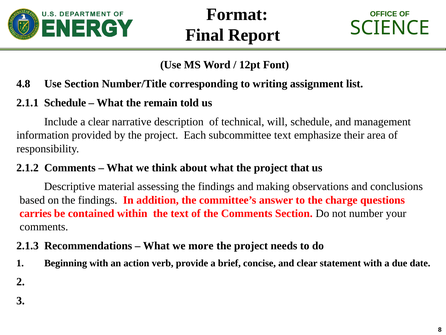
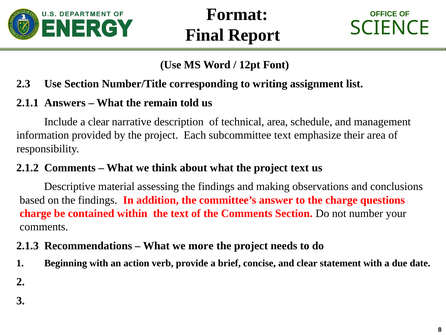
4.8: 4.8 -> 2.3 (23, 84)
2.1.1 Schedule: Schedule -> Answers (65, 103)
technical will: will -> area (277, 122)
project that: that -> text (300, 167)
carries: carries -> charge (35, 213)
